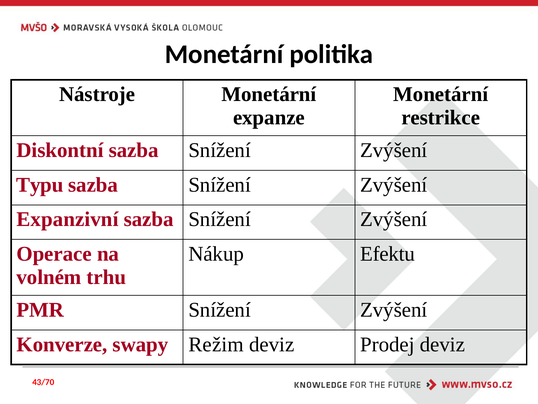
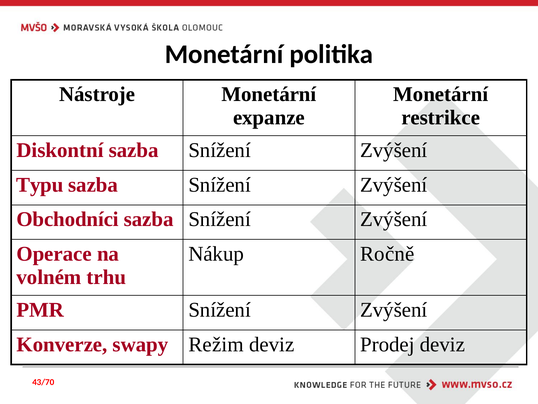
Expanzivní: Expanzivní -> Obchodníci (68, 219)
Efektu: Efektu -> Ročně (387, 254)
